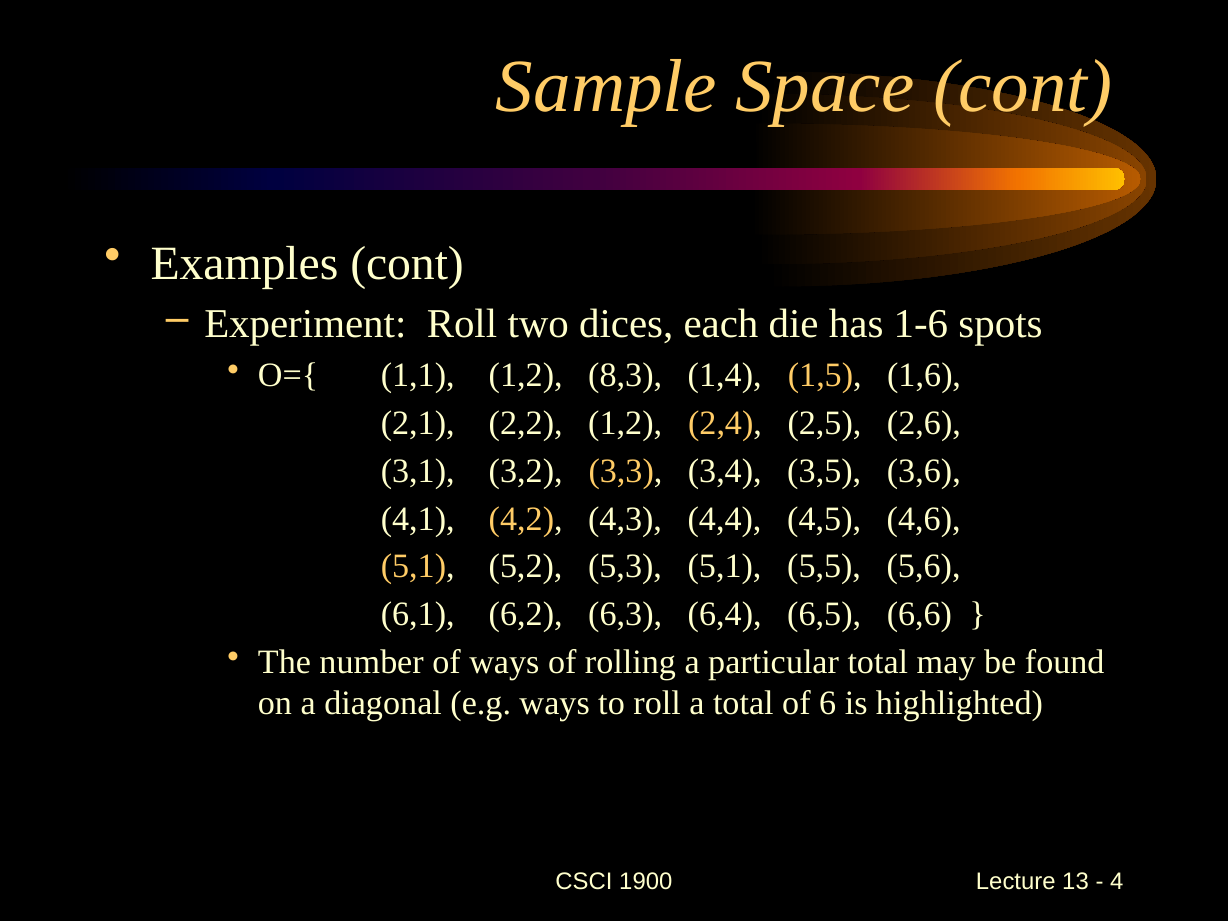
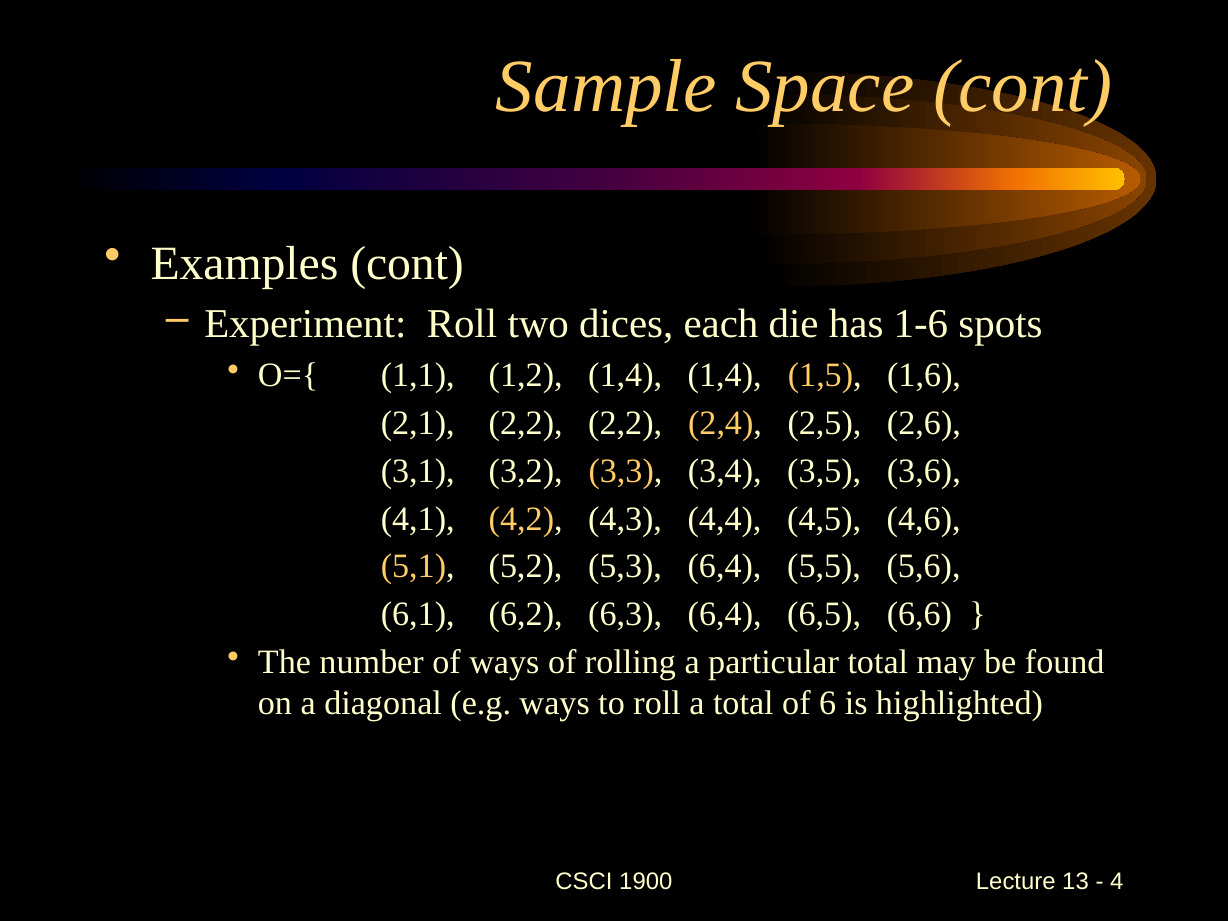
1,2 8,3: 8,3 -> 1,4 (625, 376)
2,2 1,2: 1,2 -> 2,2 (625, 423)
5,3 5,1: 5,1 -> 6,4 (725, 567)
